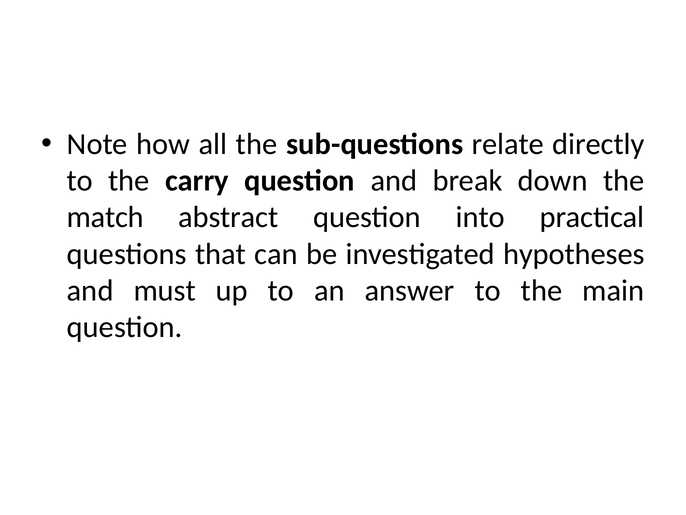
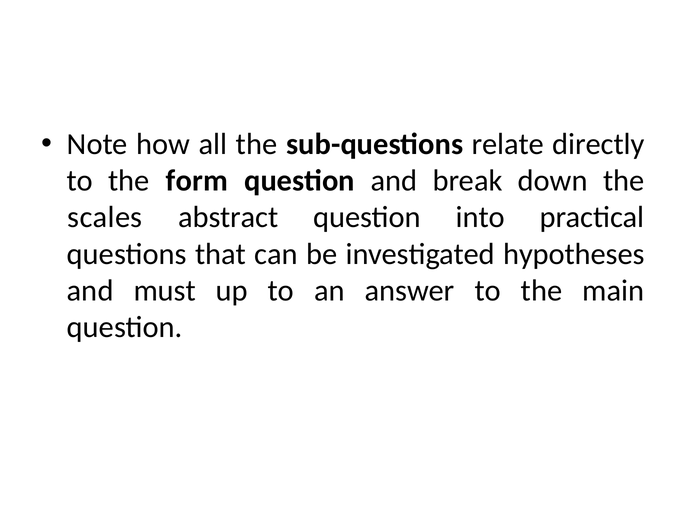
carry: carry -> form (197, 181)
match: match -> scales (105, 217)
